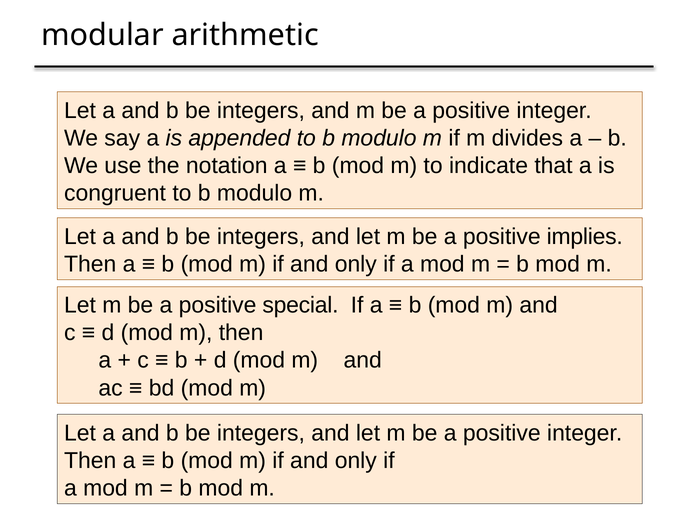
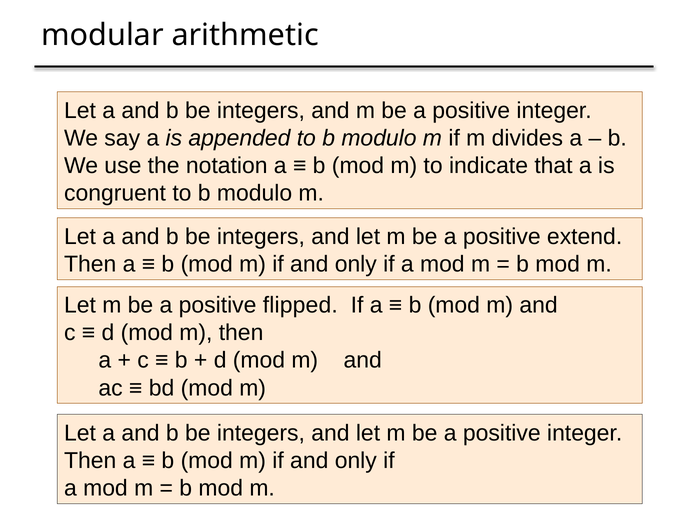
implies: implies -> extend (585, 237)
special: special -> flipped (300, 305)
